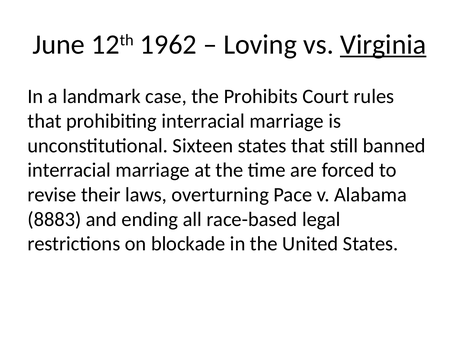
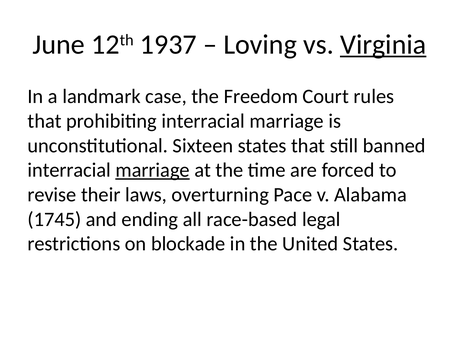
1962: 1962 -> 1937 (168, 44)
Prohibits: Prohibits -> Freedom (261, 96)
marriage underline: none -> present (153, 170)
8883: 8883 -> 1745 (54, 219)
